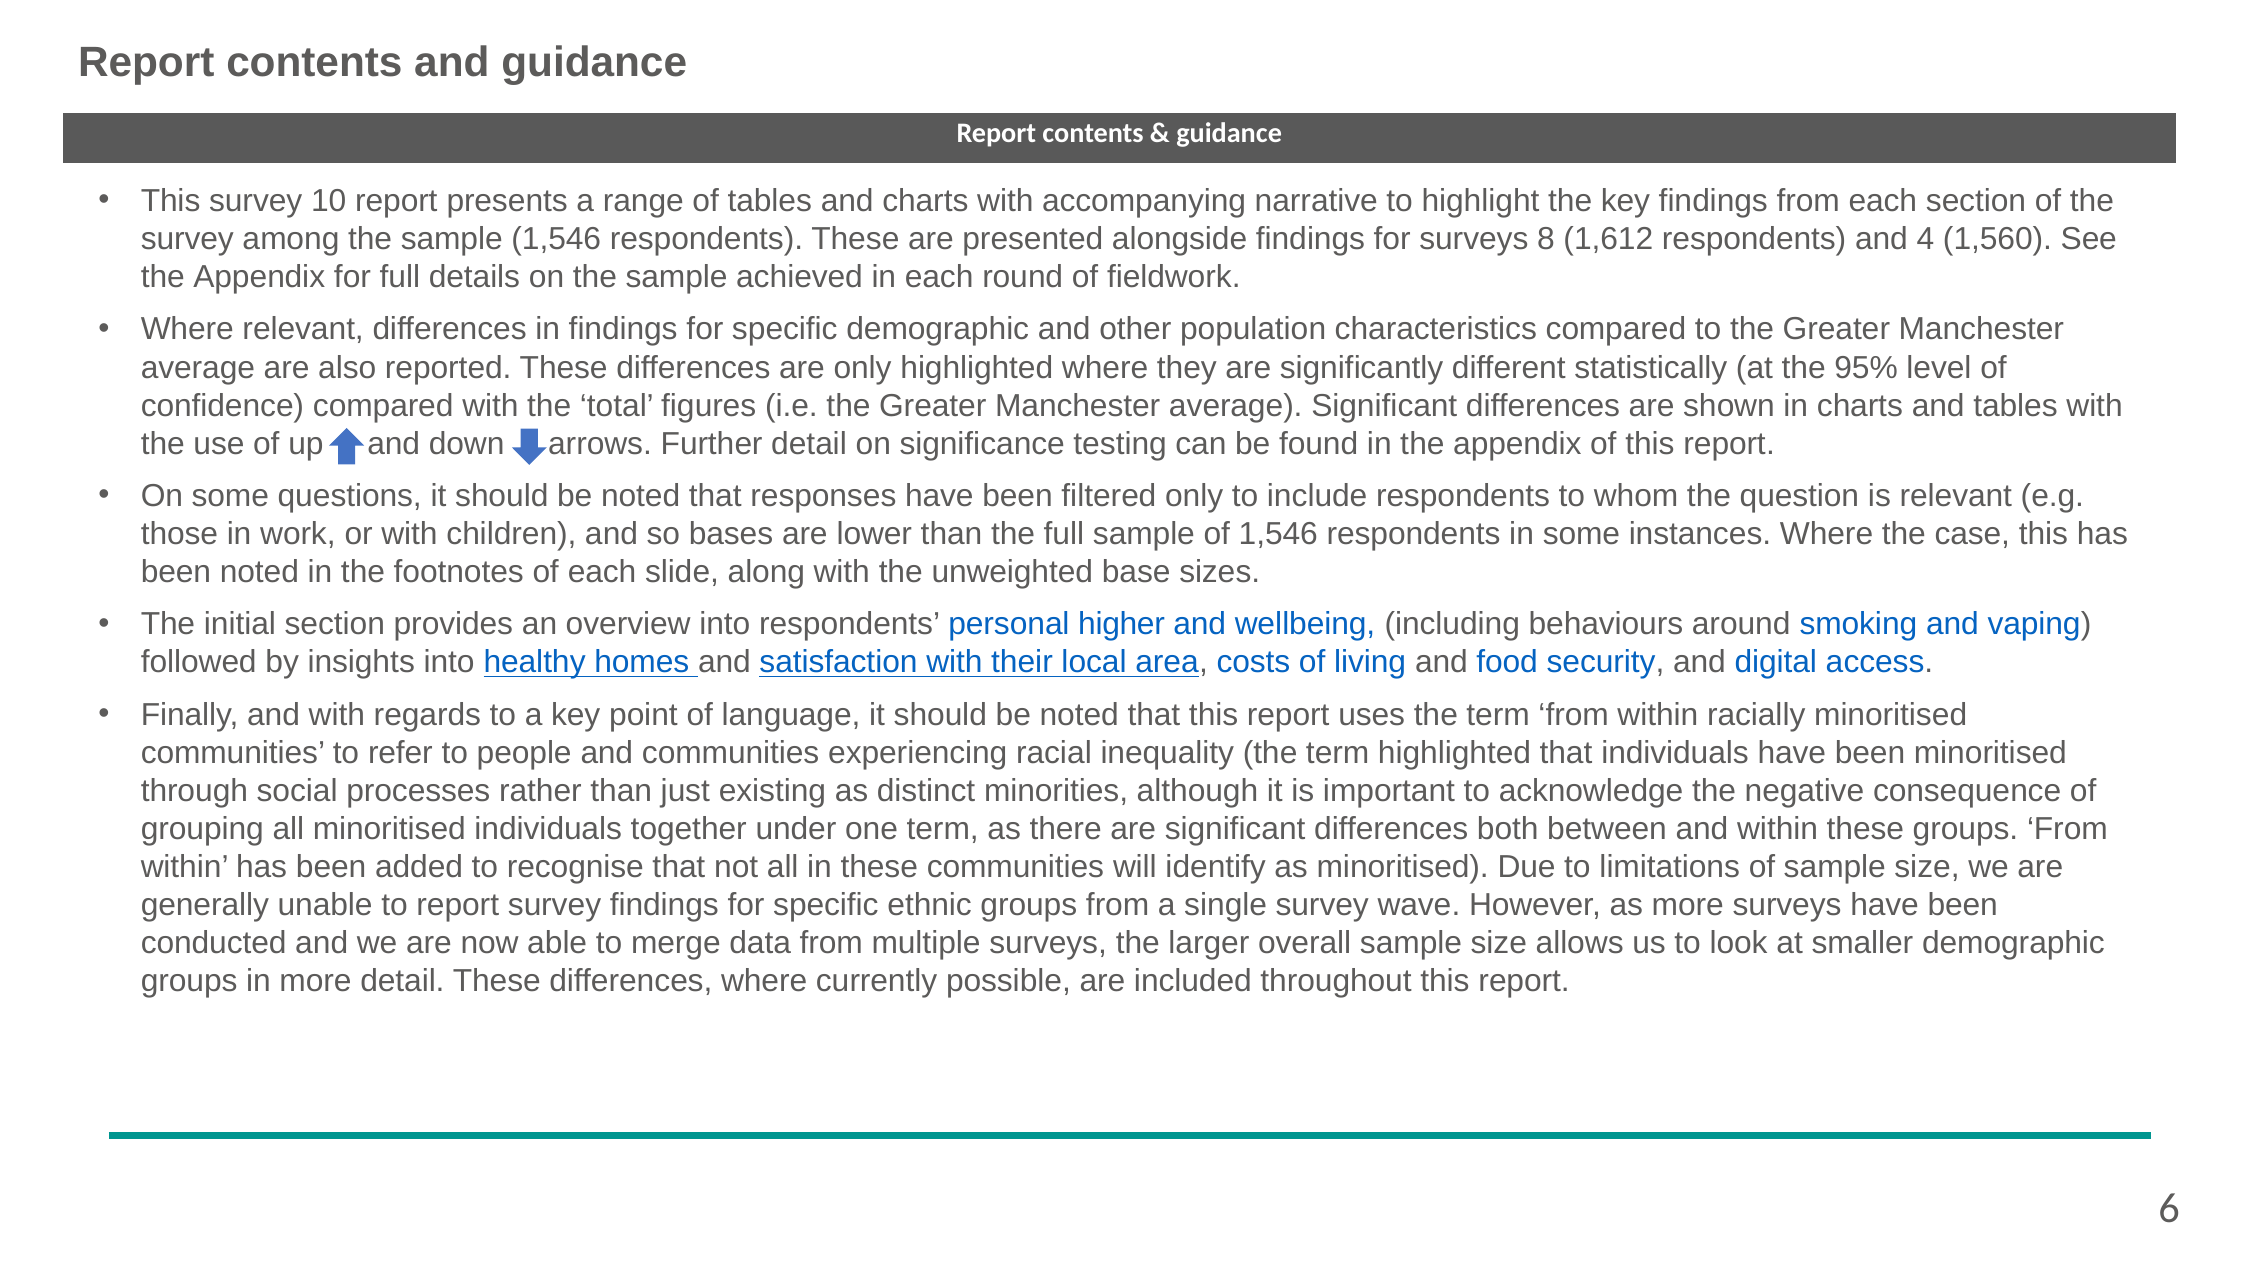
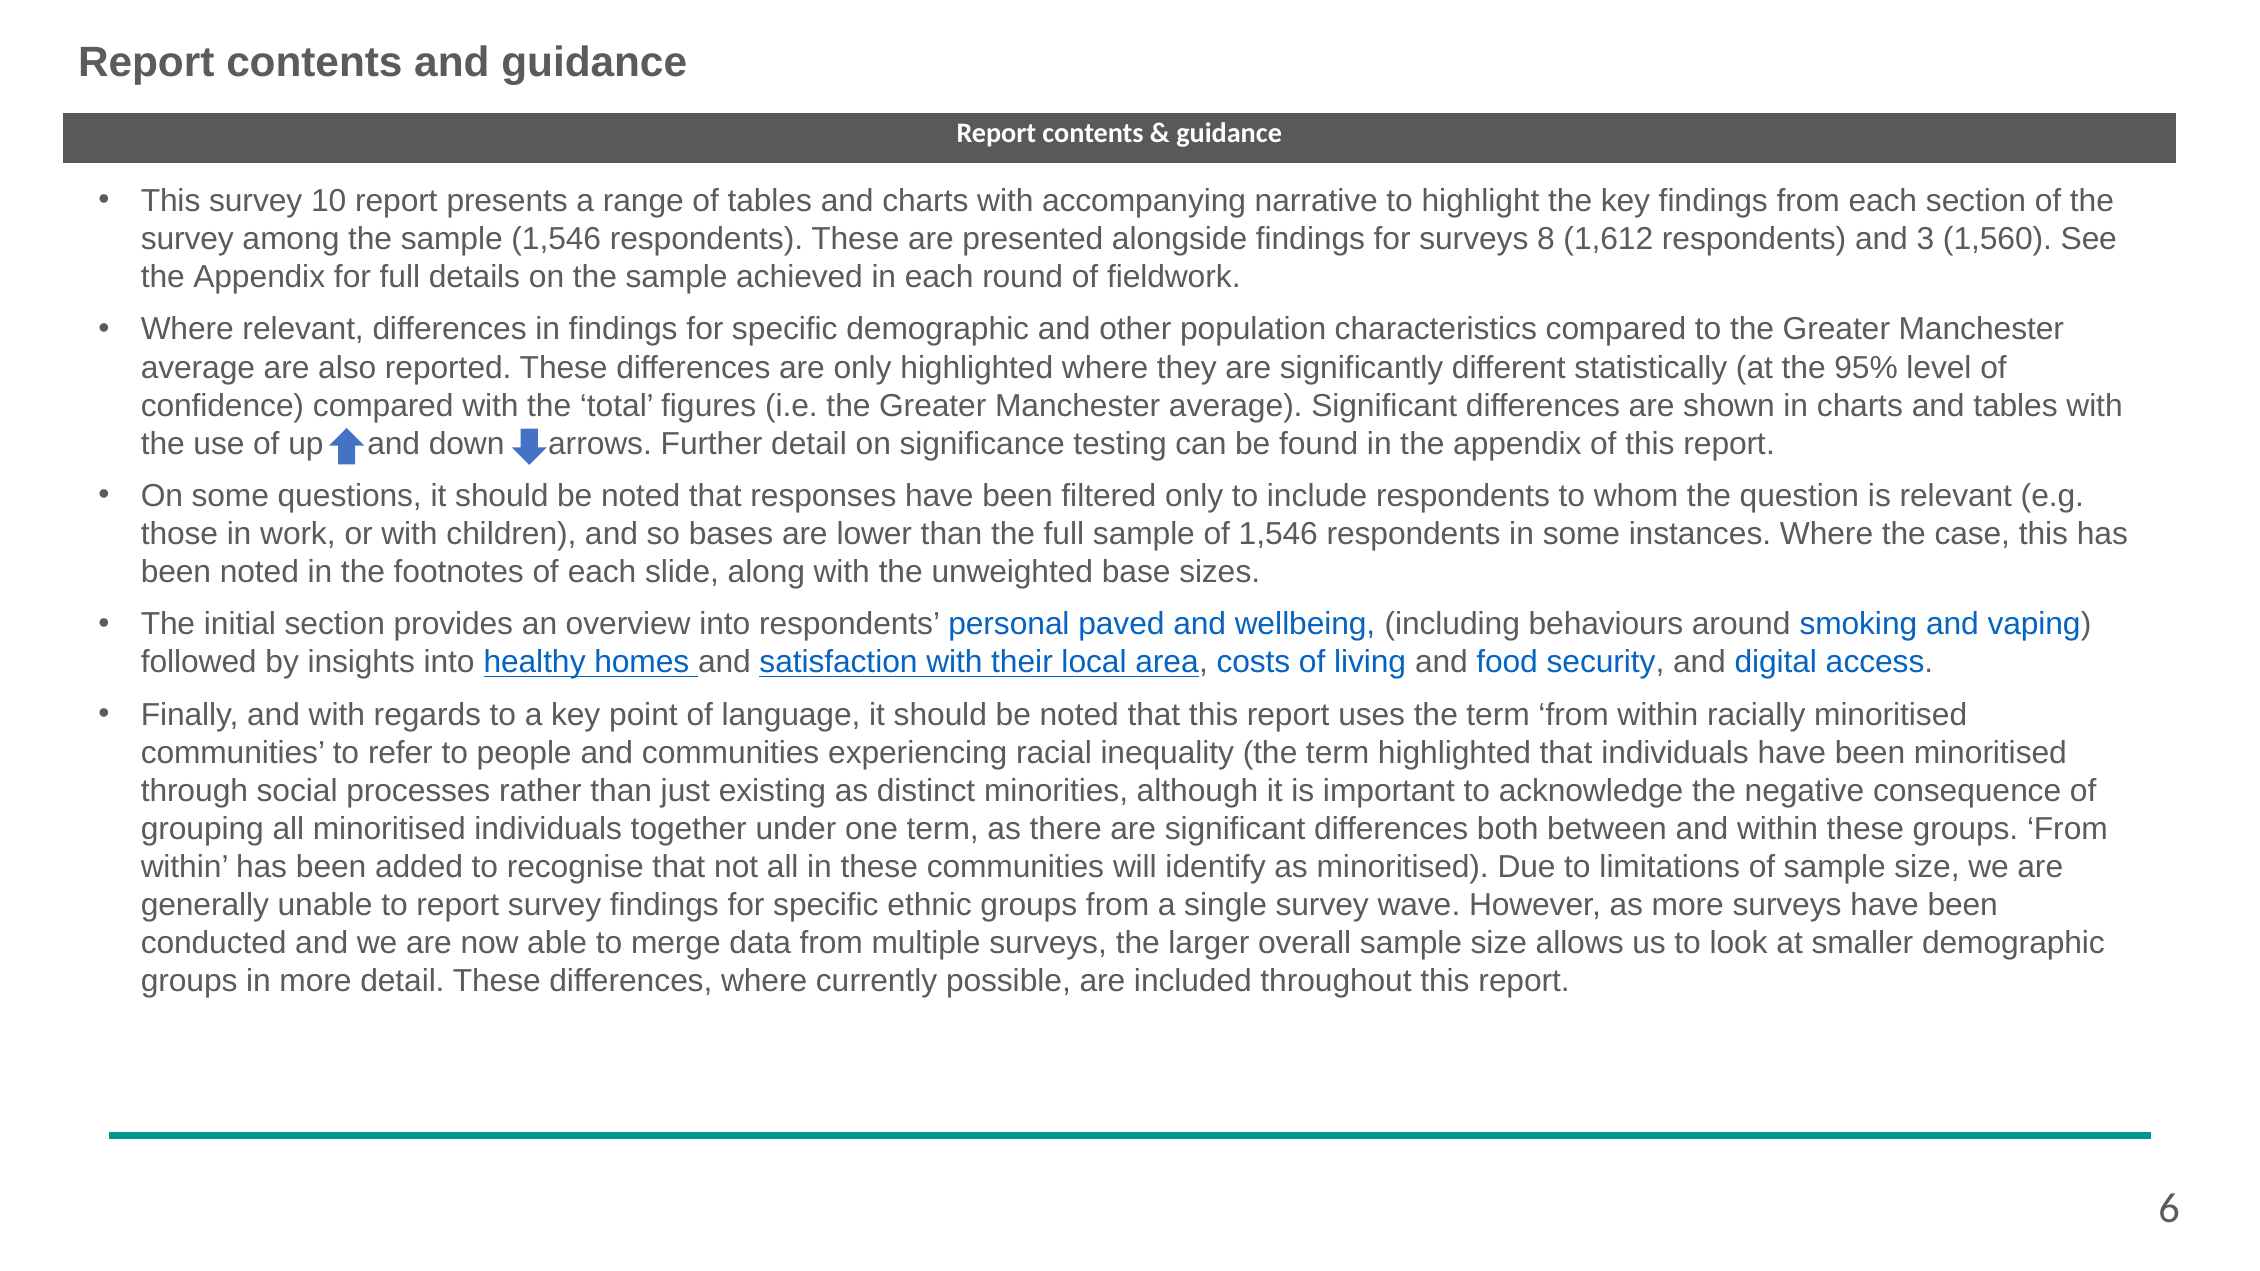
4: 4 -> 3 (1925, 239)
higher: higher -> paved (1121, 625)
